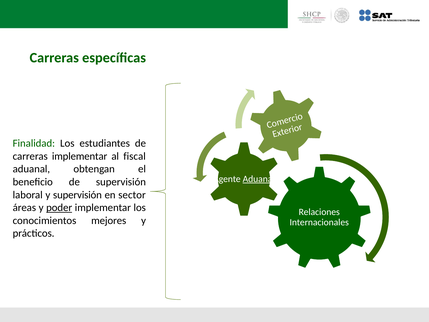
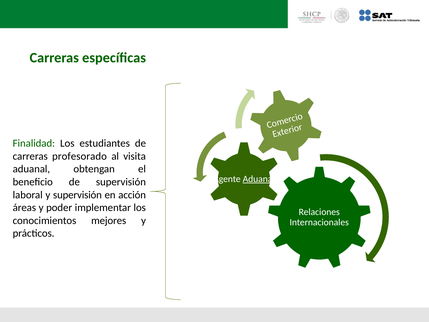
carreras implementar: implementar -> profesorado (79, 156)
fiscal: fiscal -> visita (135, 156)
sector: sector -> acción (132, 195)
poder underline: present -> none (59, 208)
